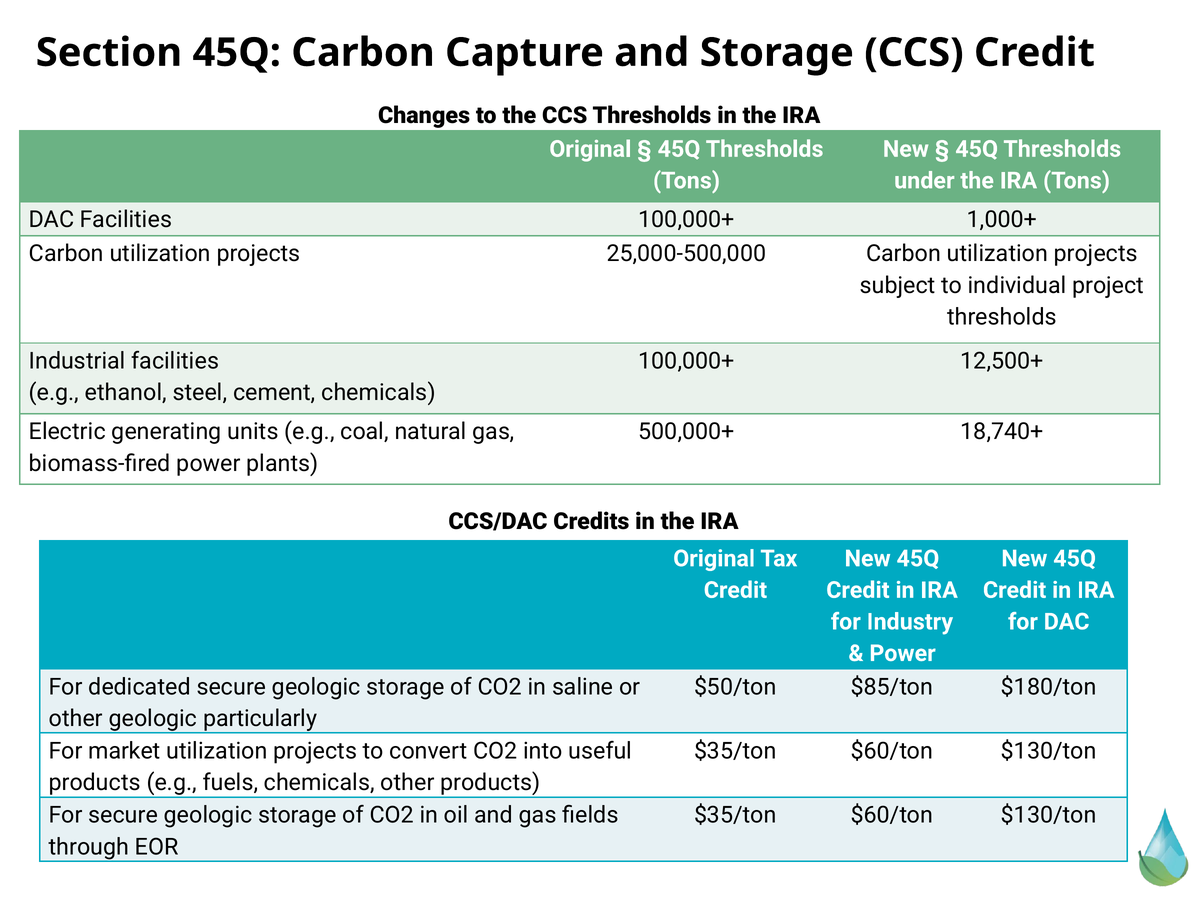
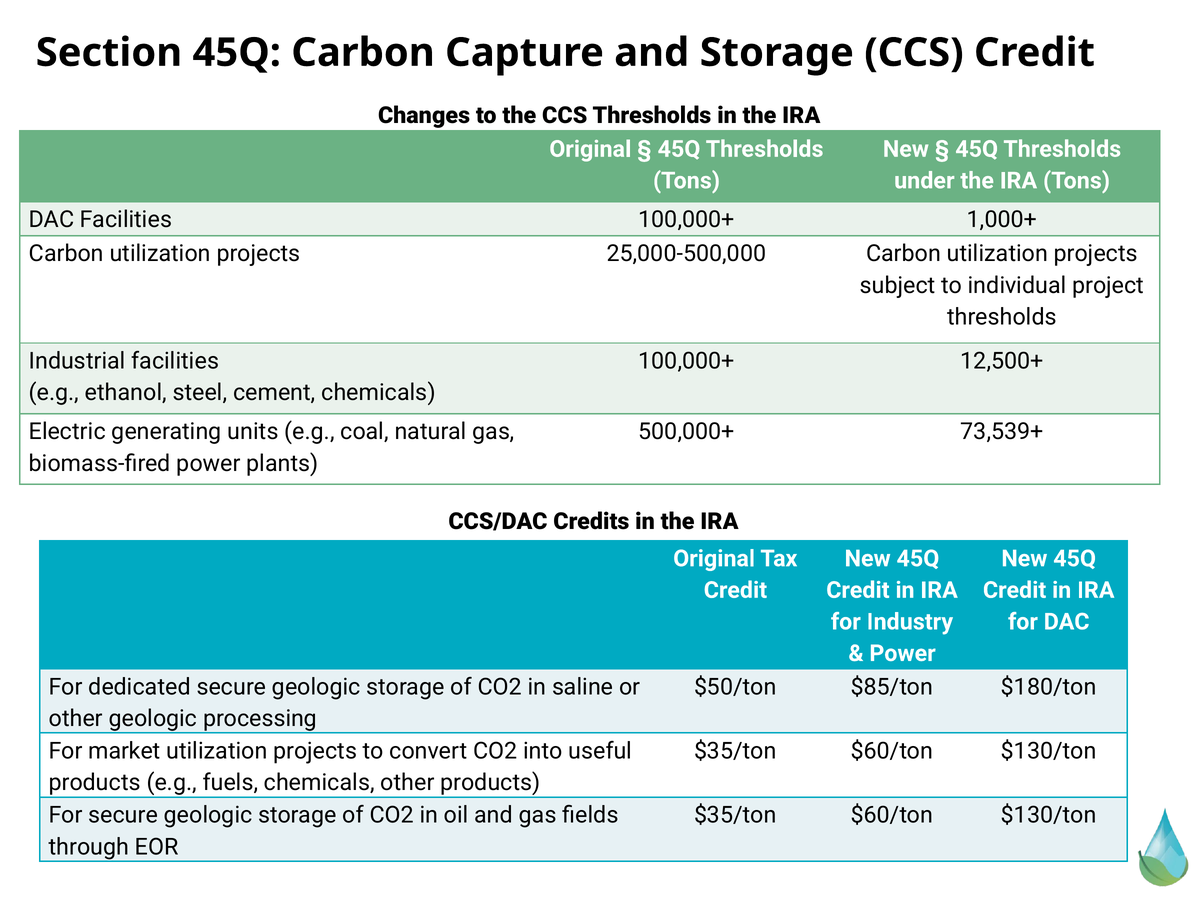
18,740+: 18,740+ -> 73,539+ (1002, 432)
particularly: particularly -> processing (260, 719)
